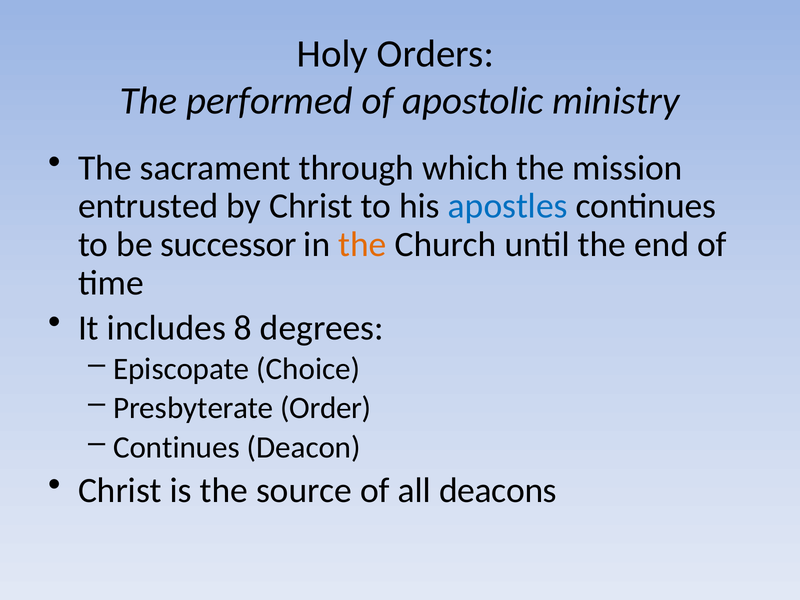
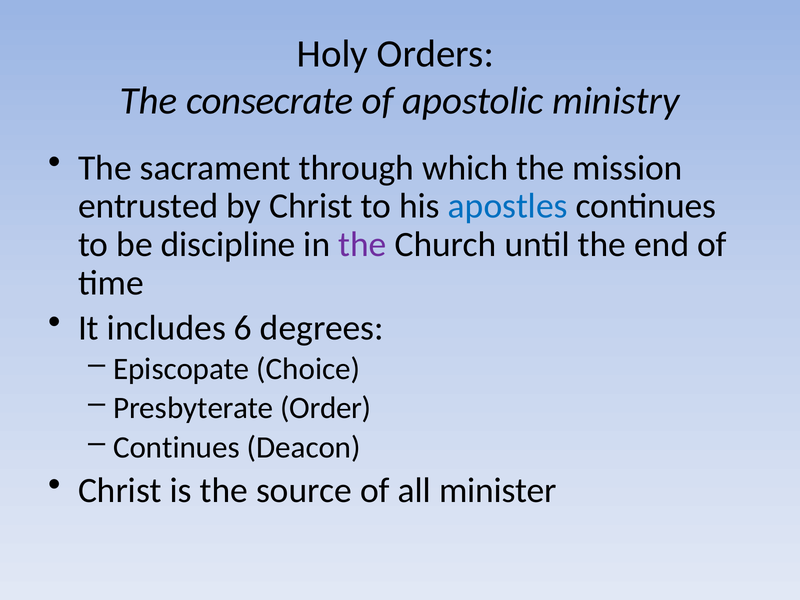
performed: performed -> consecrate (270, 101)
successor: successor -> discipline (228, 245)
the colour: orange -> purple (362, 245)
8: 8 -> 6 (243, 328)
deacons: deacons -> minister (498, 490)
